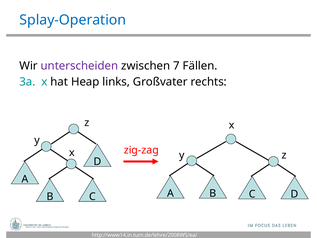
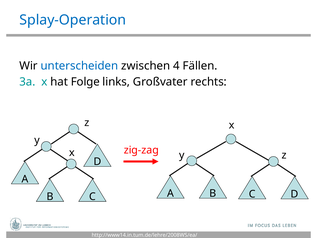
unterscheiden colour: purple -> blue (79, 66)
7: 7 -> 4 (176, 66)
Heap: Heap -> Folge (85, 82)
